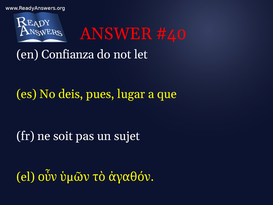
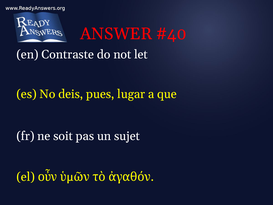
Confianza: Confianza -> Contraste (68, 54)
